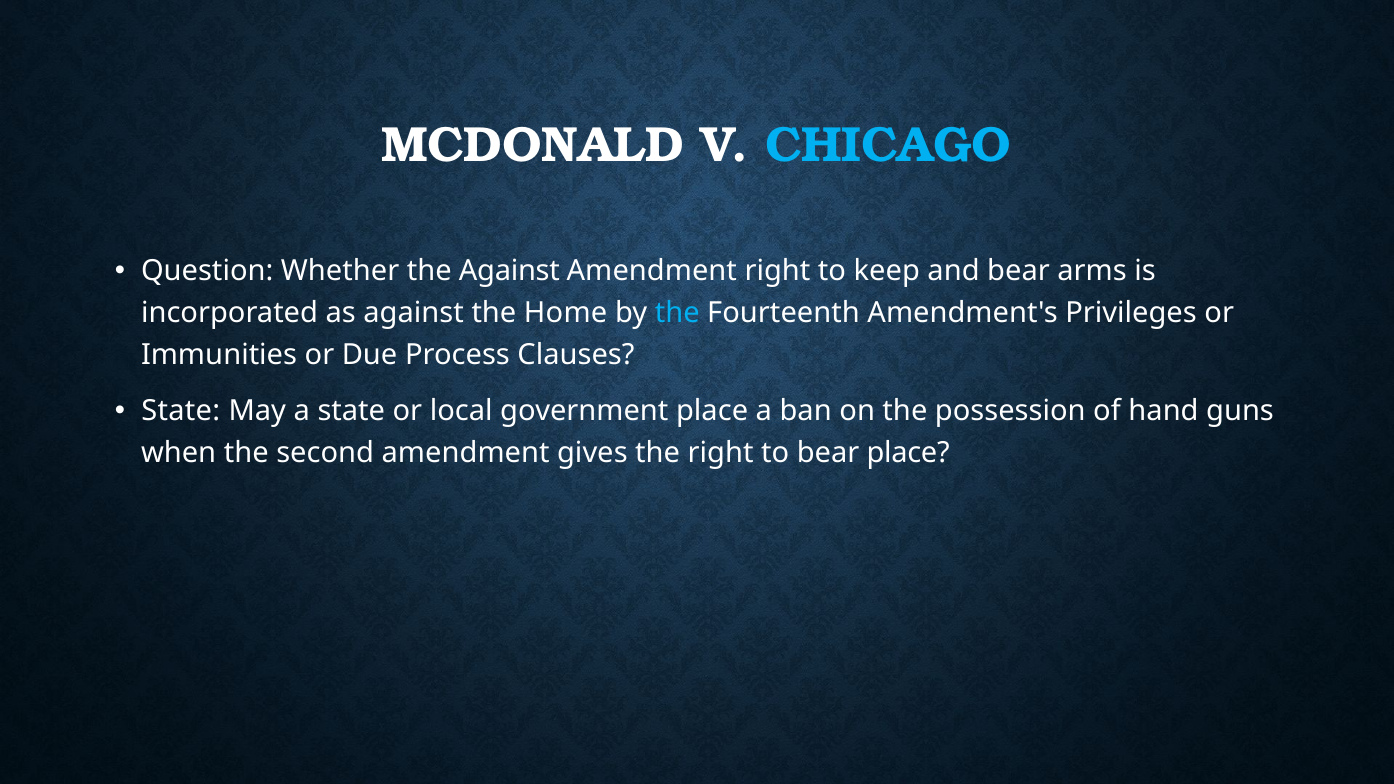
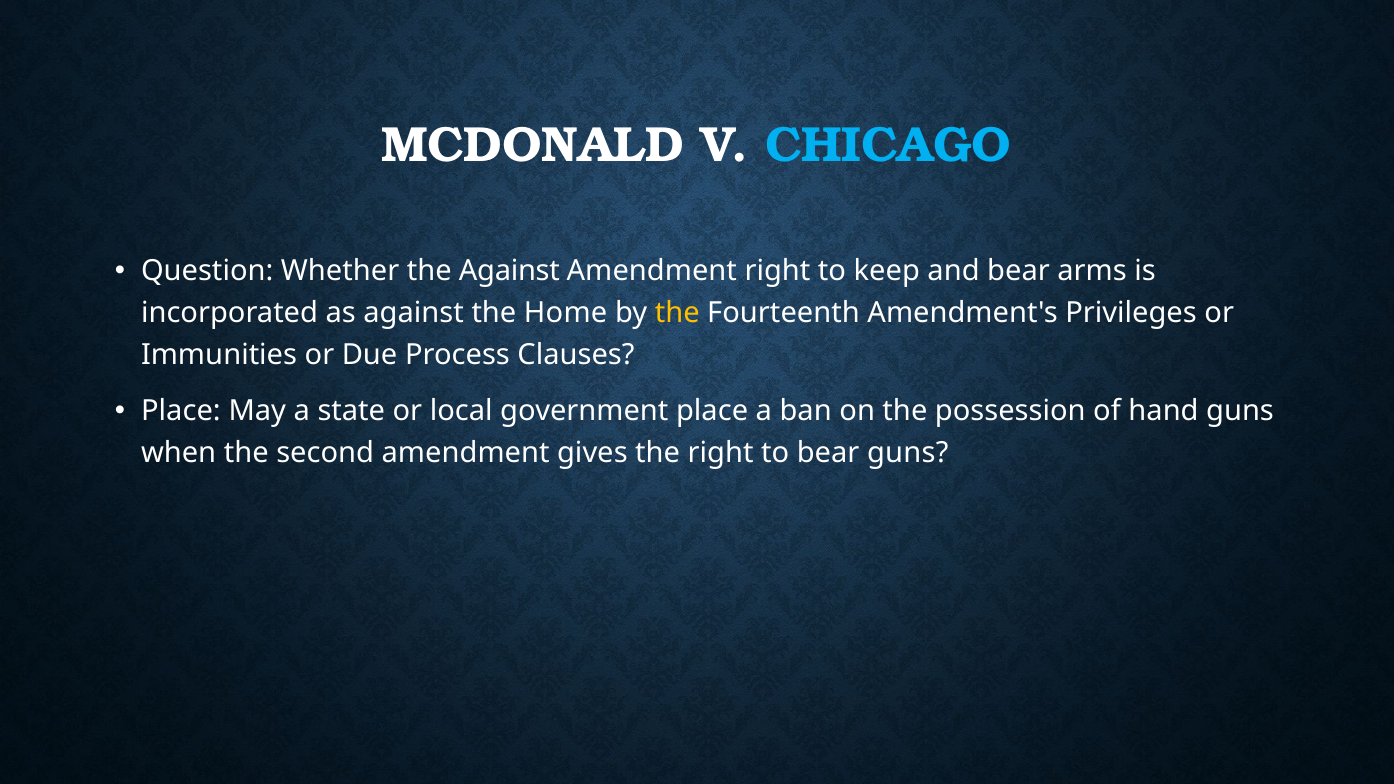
the colour: light blue -> yellow (677, 313)
State: State -> Place (181, 411)
bear place: place -> guns (908, 453)
